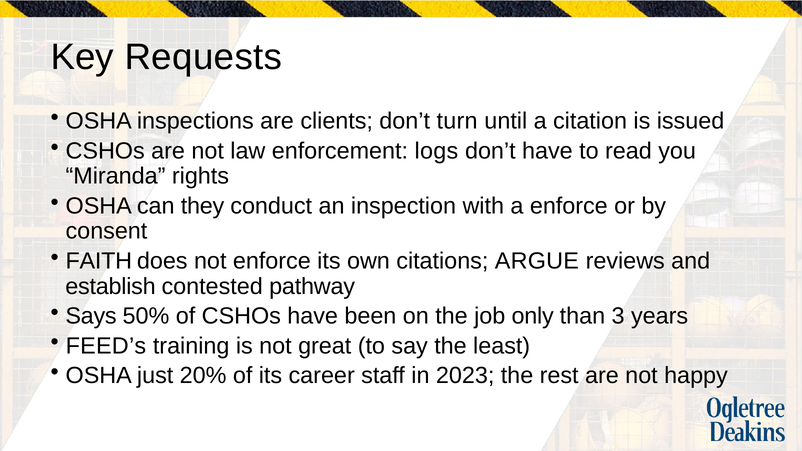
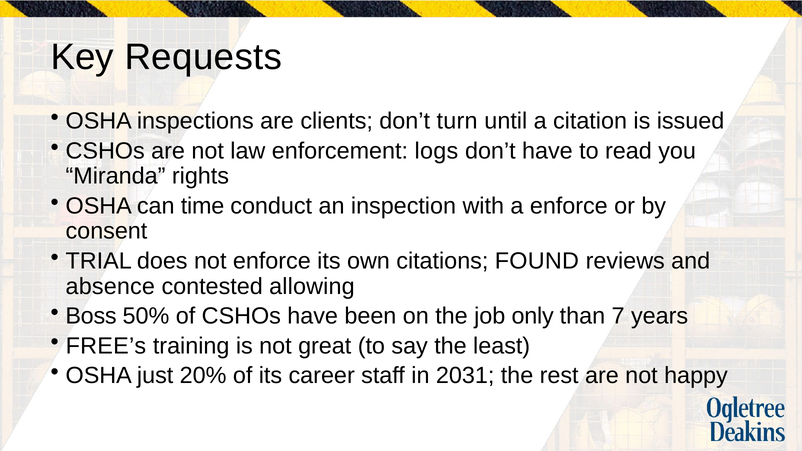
they: they -> time (203, 206)
FAITH: FAITH -> TRIAL (99, 261)
ARGUE: ARGUE -> FOUND (537, 261)
establish: establish -> absence (110, 286)
pathway: pathway -> allowing (312, 286)
Says: Says -> Boss (91, 316)
3: 3 -> 7 (618, 316)
FEED’s: FEED’s -> FREE’s (106, 346)
2023: 2023 -> 2031 (465, 376)
